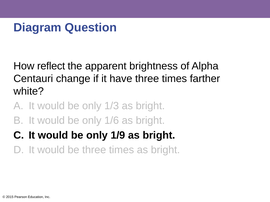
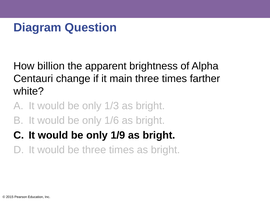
reflect: reflect -> billion (51, 66)
have: have -> main (121, 79)
